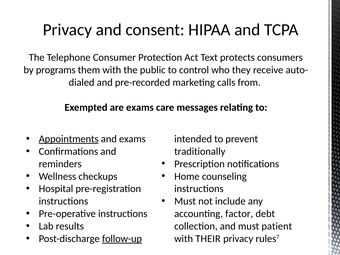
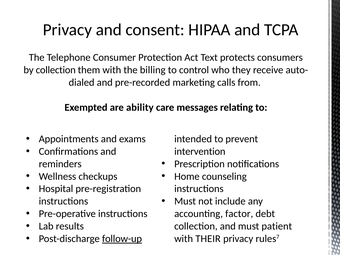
by programs: programs -> collection (56, 70)
public: public -> billing (153, 70)
are exams: exams -> ability (140, 107)
Appointments underline: present -> none (69, 139)
traditionally: traditionally -> intervention (200, 151)
